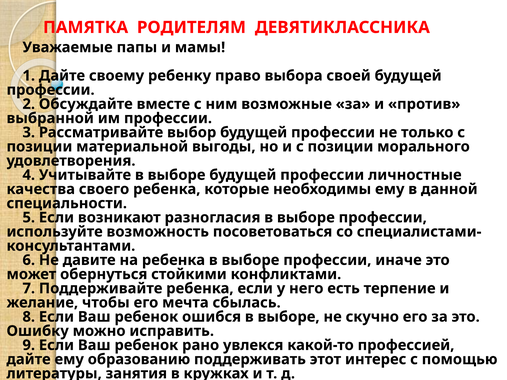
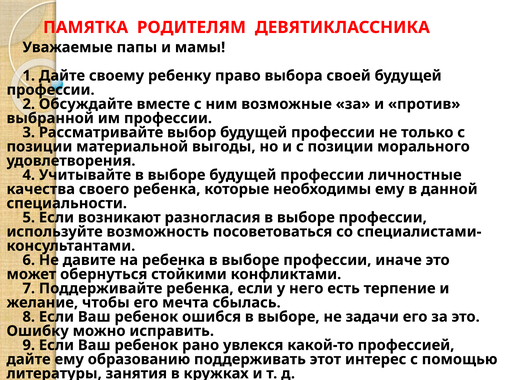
скучно: скучно -> задачи (372, 317)
